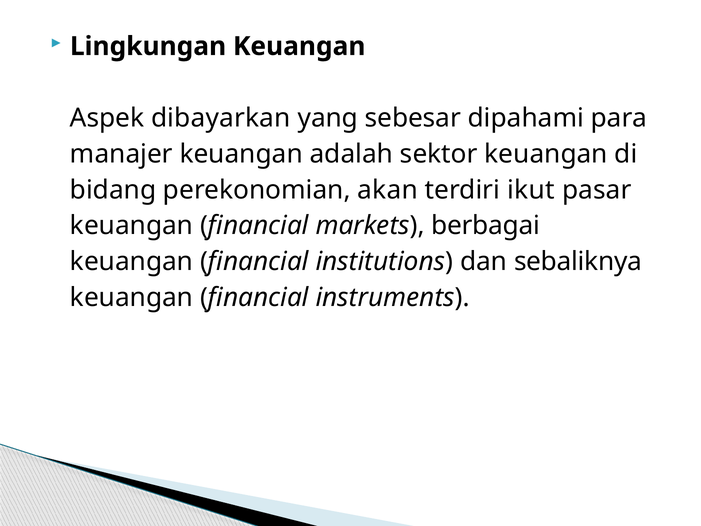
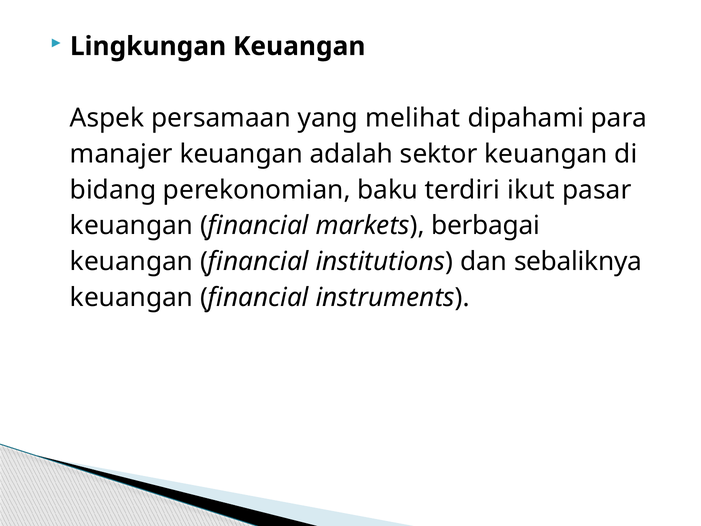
dibayarkan: dibayarkan -> persamaan (221, 118)
sebesar: sebesar -> melihat (413, 118)
akan: akan -> baku (388, 190)
